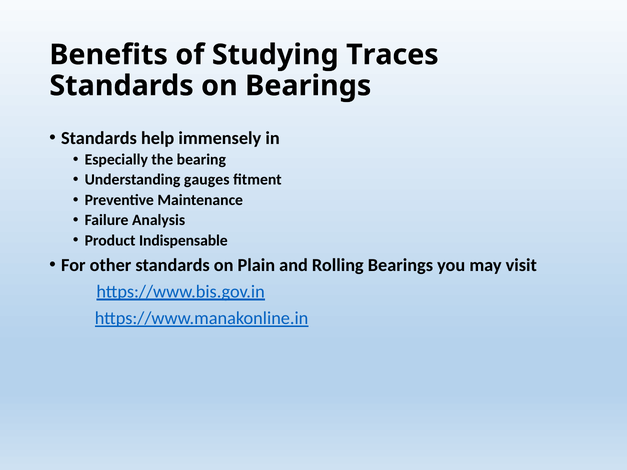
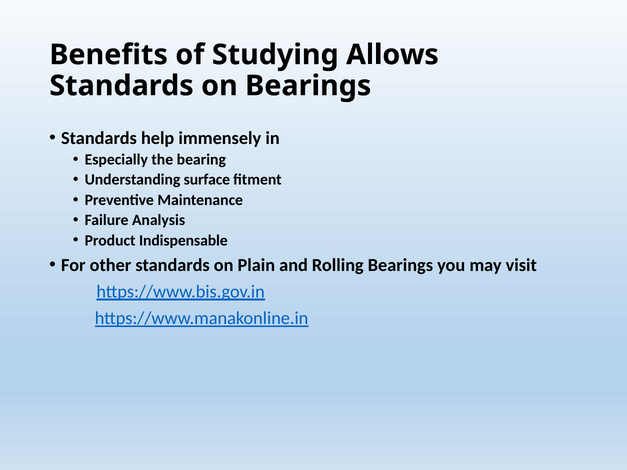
Traces: Traces -> Allows (392, 55)
gauges: gauges -> surface (207, 180)
